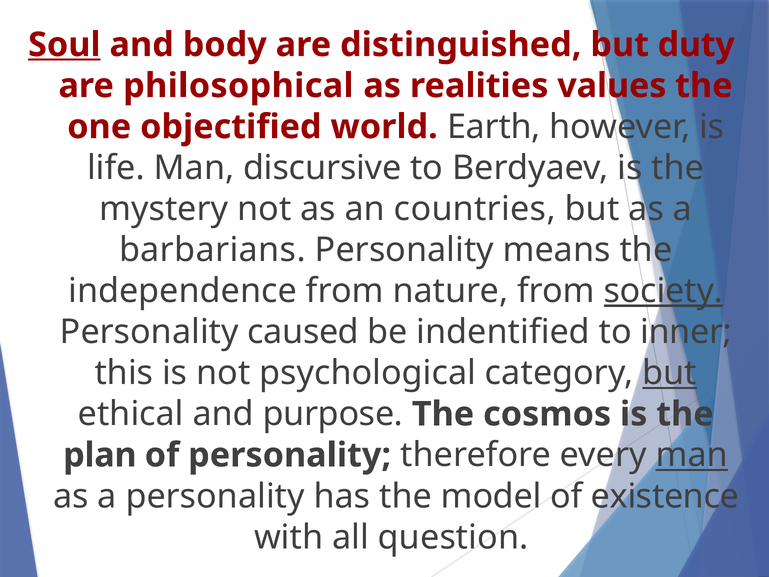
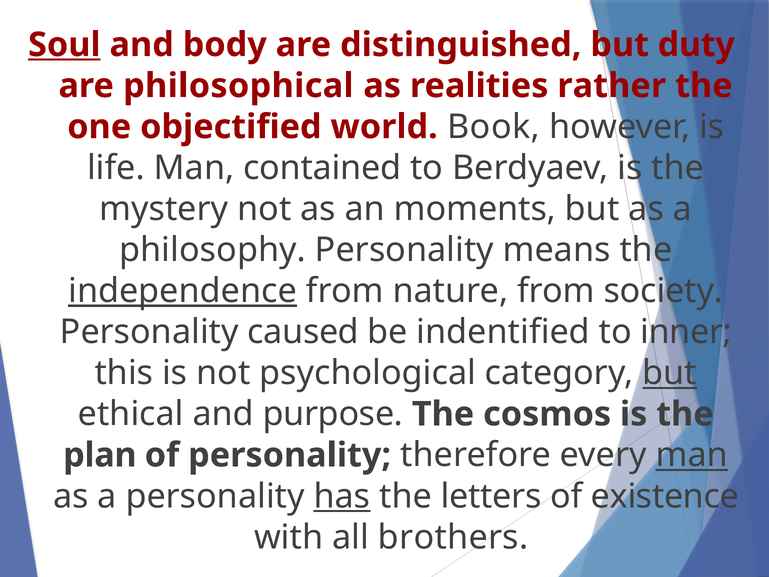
values: values -> rather (612, 86)
Earth: Earth -> Book (494, 127)
discursive: discursive -> contained (322, 168)
countries: countries -> moments (475, 209)
barbarians: barbarians -> philosophy (213, 250)
independence underline: none -> present (183, 291)
society underline: present -> none (663, 291)
has underline: none -> present (342, 496)
model: model -> letters (491, 496)
question: question -> brothers (453, 537)
